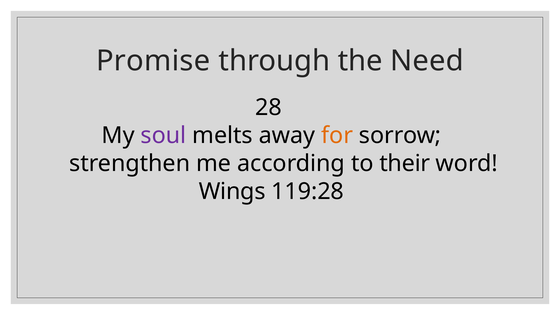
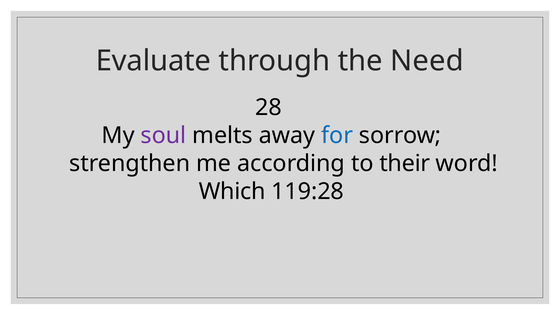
Promise: Promise -> Evaluate (153, 61)
for colour: orange -> blue (337, 135)
Wings: Wings -> Which (232, 191)
